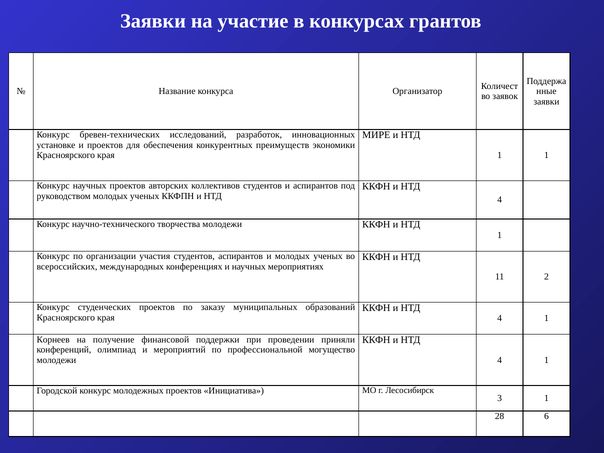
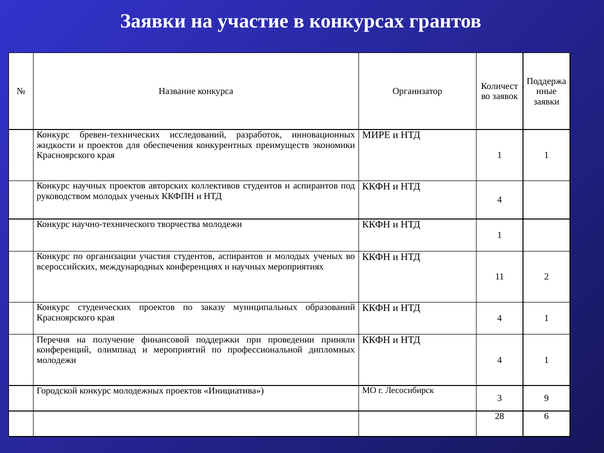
установке: установке -> жидкости (56, 145)
Корнеев: Корнеев -> Перечня (53, 340)
могущество: могущество -> дипломных (332, 350)
3 1: 1 -> 9 (546, 398)
